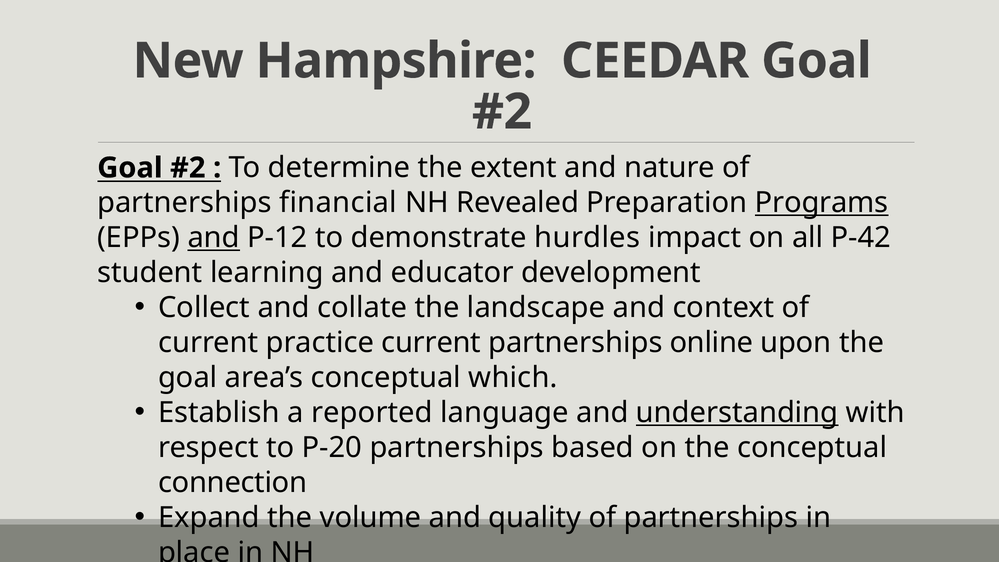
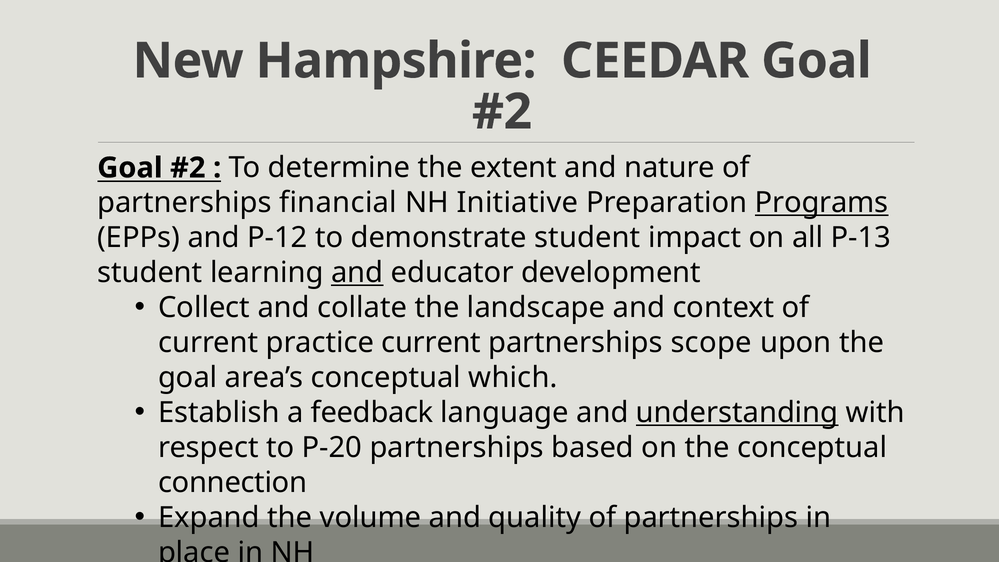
Revealed: Revealed -> Initiative (517, 203)
and underline: present -> none (214, 238)
demonstrate hurdles: hurdles -> student (587, 238)
P-42: P-42 -> P-13 (861, 238)
and underline: none -> present (357, 273)
online: online -> scope (711, 343)
reported: reported -> feedback (372, 413)
